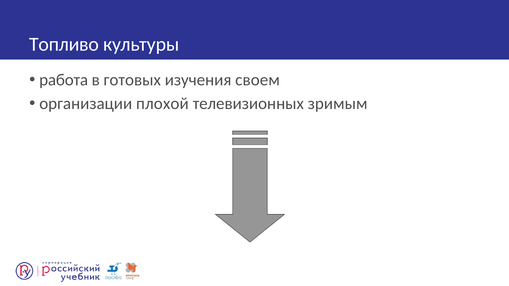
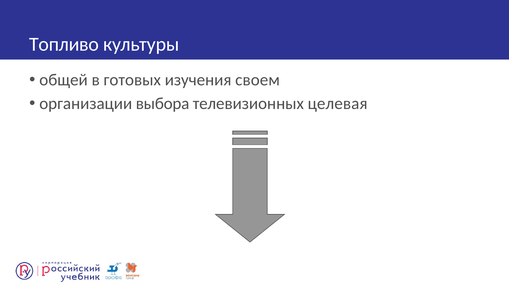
работа: работа -> общей (64, 80)
плохой: плохой -> выбора (163, 104)
зримым: зримым -> целевая (338, 104)
